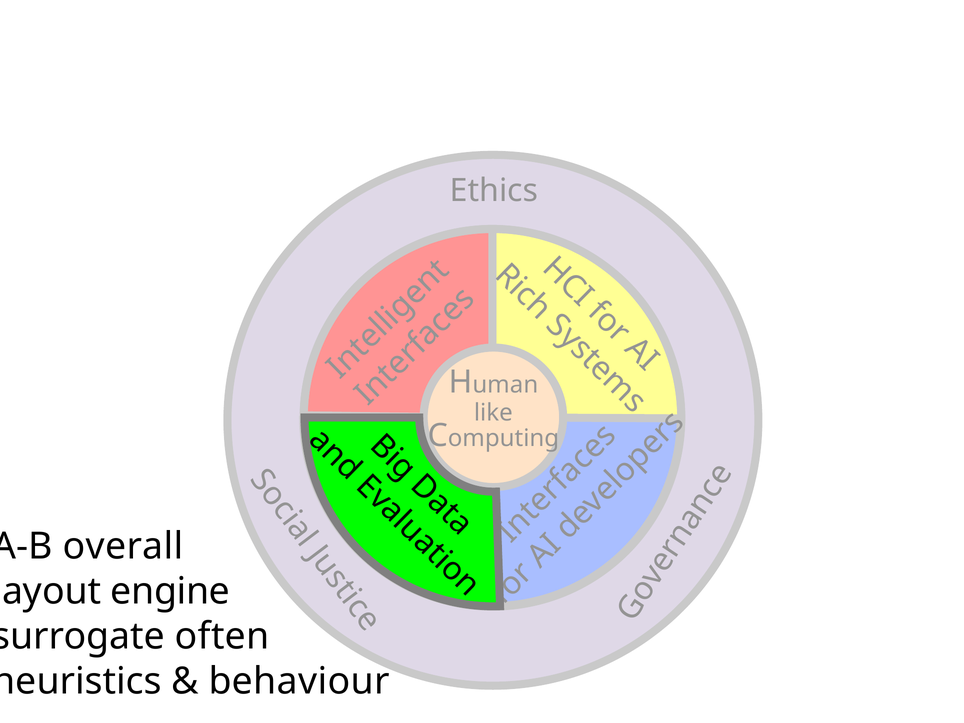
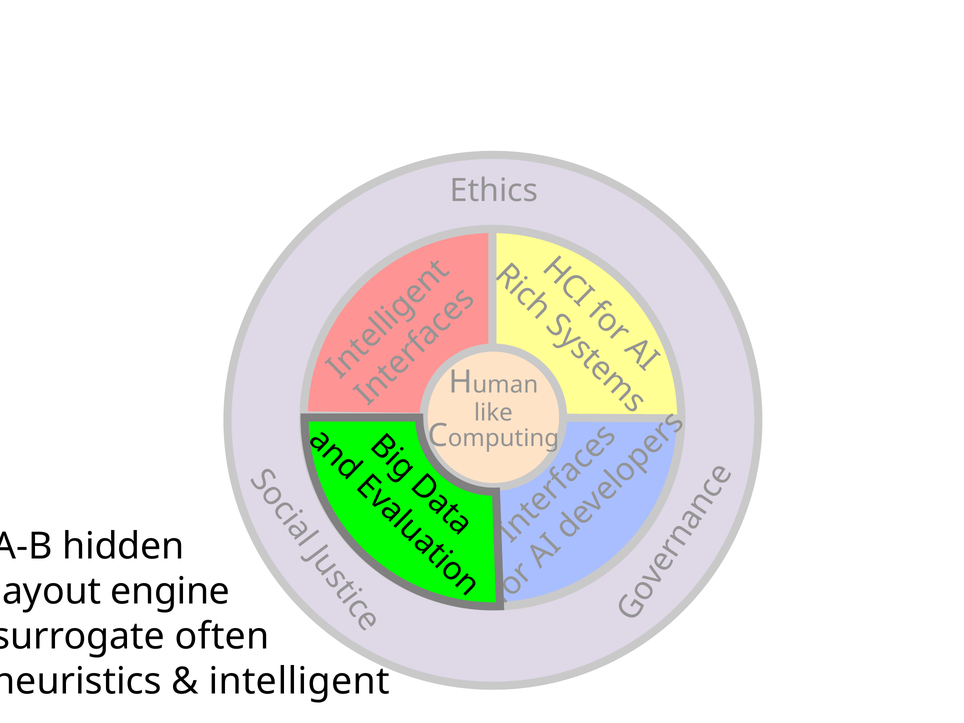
overall: overall -> hidden (123, 546)
behaviour: behaviour -> intelligent (299, 681)
